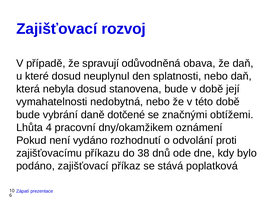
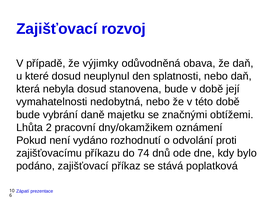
spravují: spravují -> výjimky (101, 63)
dotčené: dotčené -> majetku (126, 115)
4: 4 -> 2 (49, 128)
38: 38 -> 74 (144, 153)
